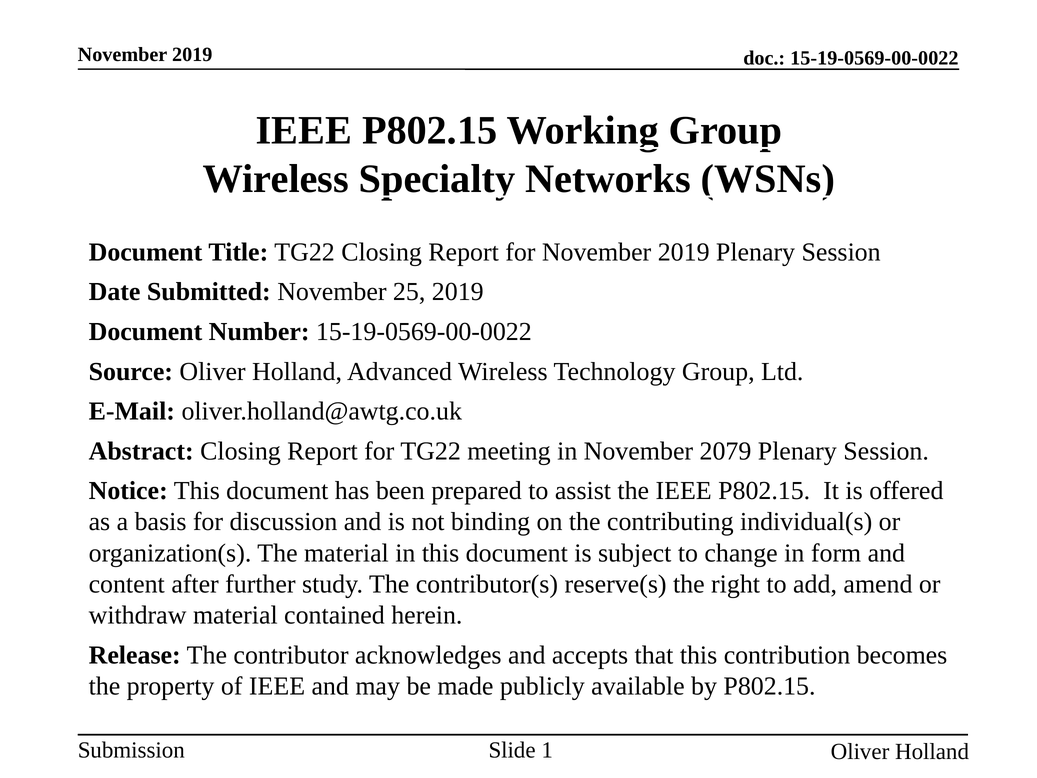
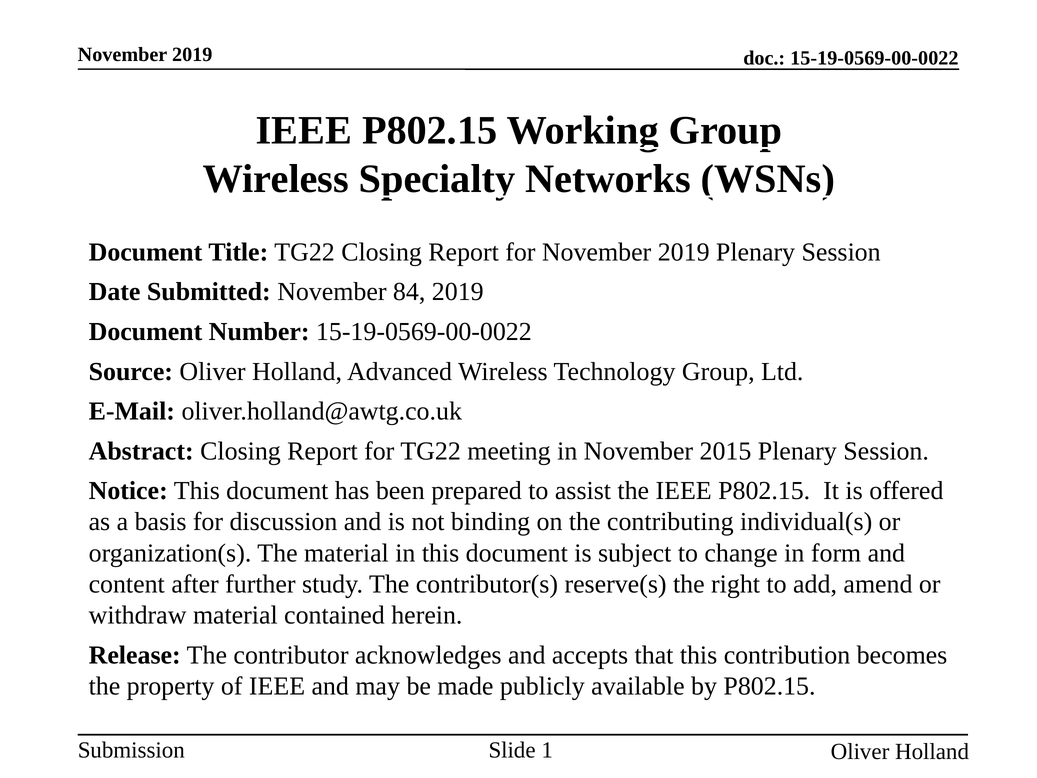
25: 25 -> 84 (409, 292)
2079: 2079 -> 2015 (725, 451)
